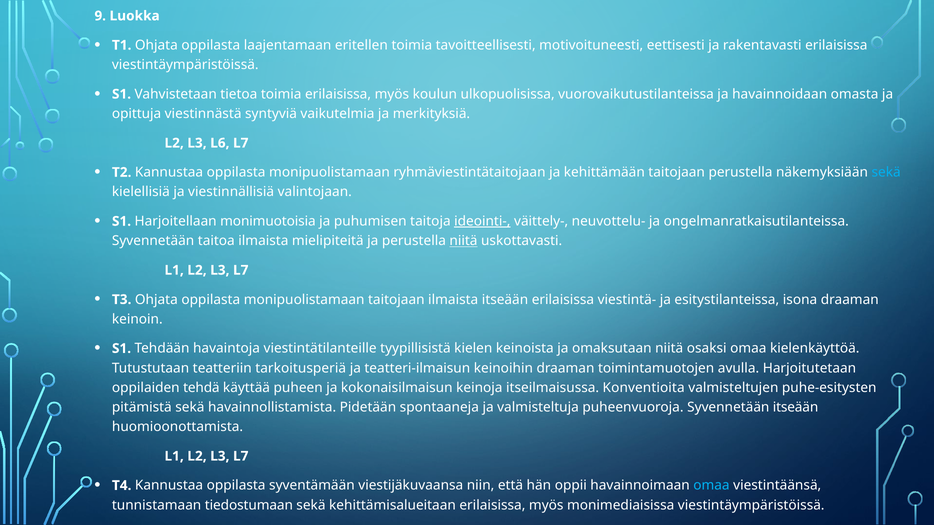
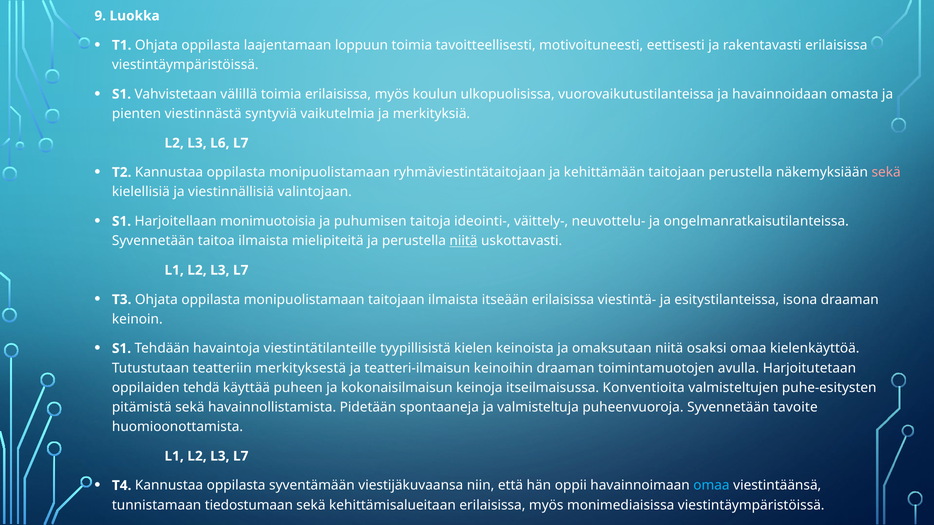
eritellen: eritellen -> loppuun (361, 45)
tietoa: tietoa -> välillä (239, 94)
opittuja: opittuja -> pienten (137, 114)
sekä colour: light blue -> pink (886, 172)
ideointi- underline: present -> none (482, 221)
tarkoitusperiä: tarkoitusperiä -> merkityksestä (301, 368)
Syvennetään itseään: itseään -> tavoite (795, 407)
